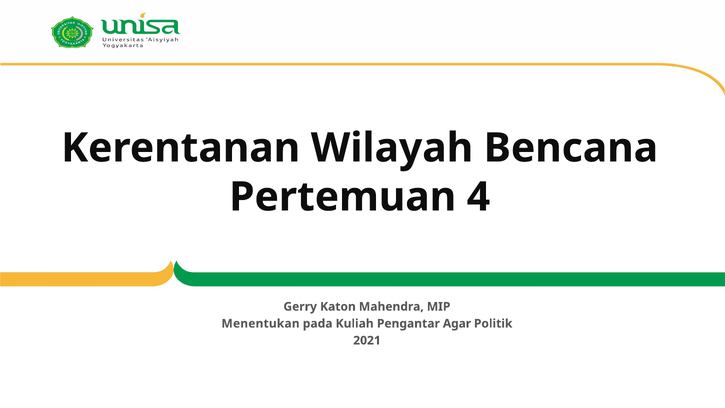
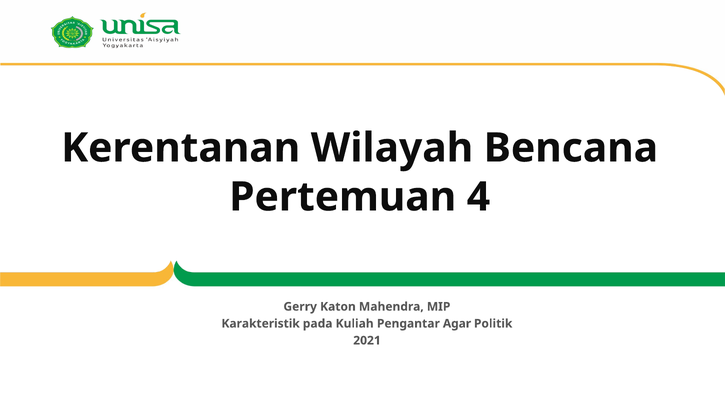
Menentukan: Menentukan -> Karakteristik (261, 323)
